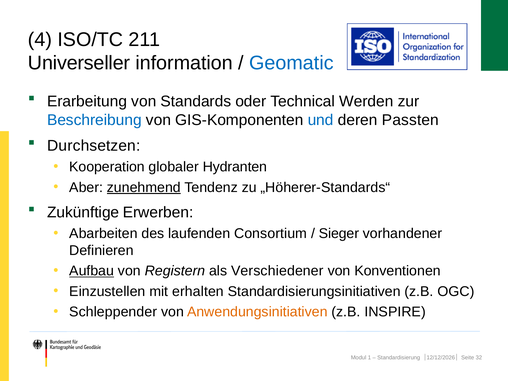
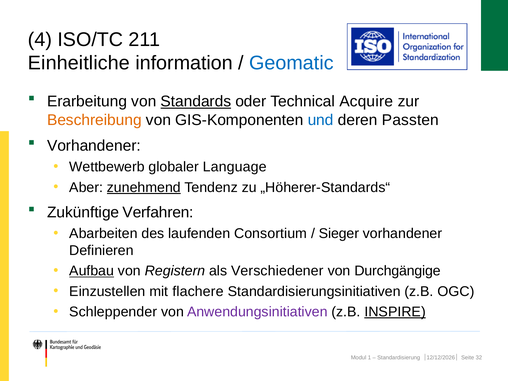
Universeller: Universeller -> Einheitliche (79, 63)
Standards underline: none -> present (196, 101)
Werden: Werden -> Acquire (366, 101)
Beschreibung colour: blue -> orange (94, 120)
Durchsetzen: Durchsetzen -> Vorhandener (94, 146)
Kooperation: Kooperation -> Wettbewerb (107, 167)
Hydranten: Hydranten -> Language (235, 167)
Erwerben: Erwerben -> Verfahren (158, 212)
Konventionen: Konventionen -> Durchgängige (398, 271)
erhalten: erhalten -> flachere (198, 291)
Anwendungsinitiativen colour: orange -> purple (257, 312)
INSPIRE underline: none -> present (395, 312)
